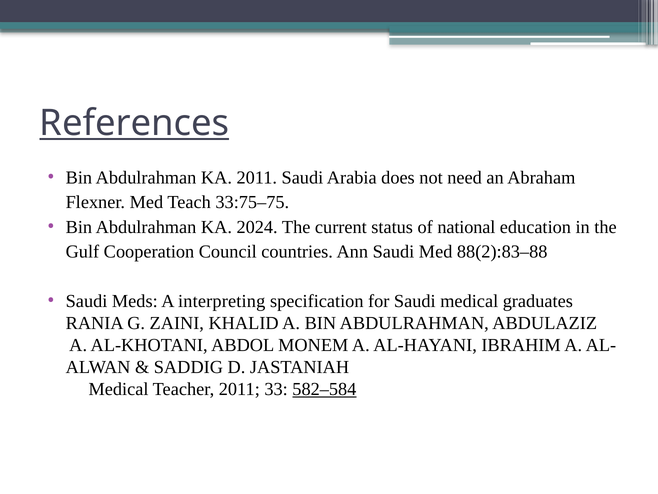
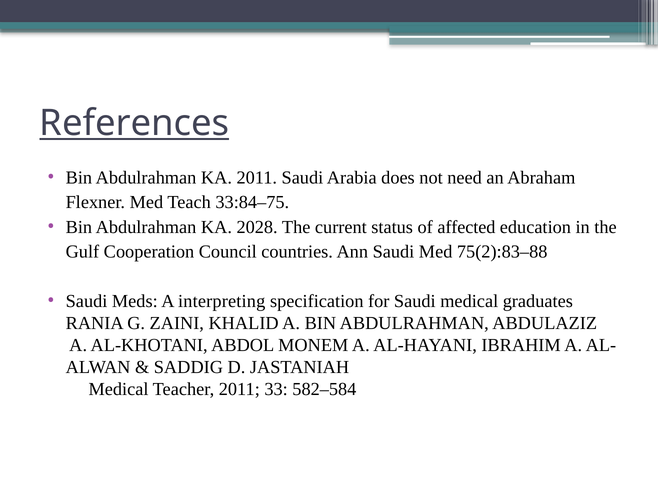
33:75–75: 33:75–75 -> 33:84–75 (252, 202)
2024: 2024 -> 2028 (257, 227)
national: national -> affected (466, 227)
88(2):83–88: 88(2):83–88 -> 75(2):83–88 (502, 251)
582–584 underline: present -> none (324, 389)
